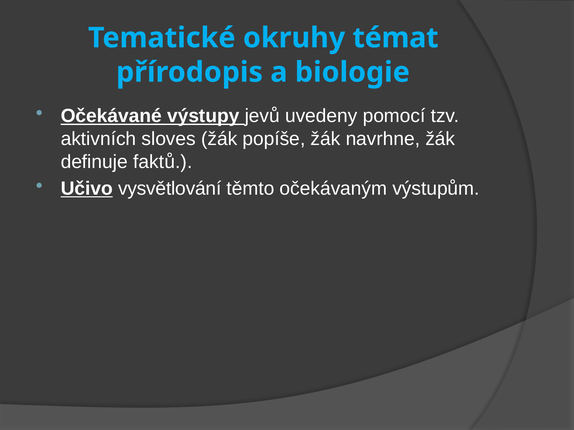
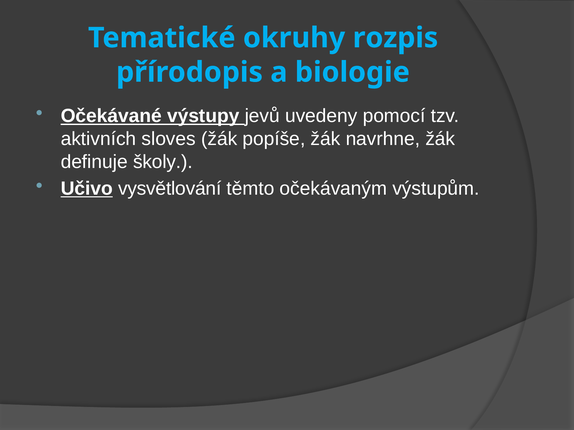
témat: témat -> rozpis (395, 38)
faktů: faktů -> školy (163, 162)
